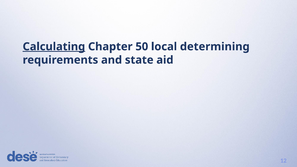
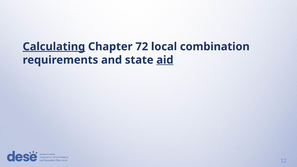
50: 50 -> 72 (142, 47)
determining: determining -> combination (215, 47)
aid underline: none -> present (165, 60)
